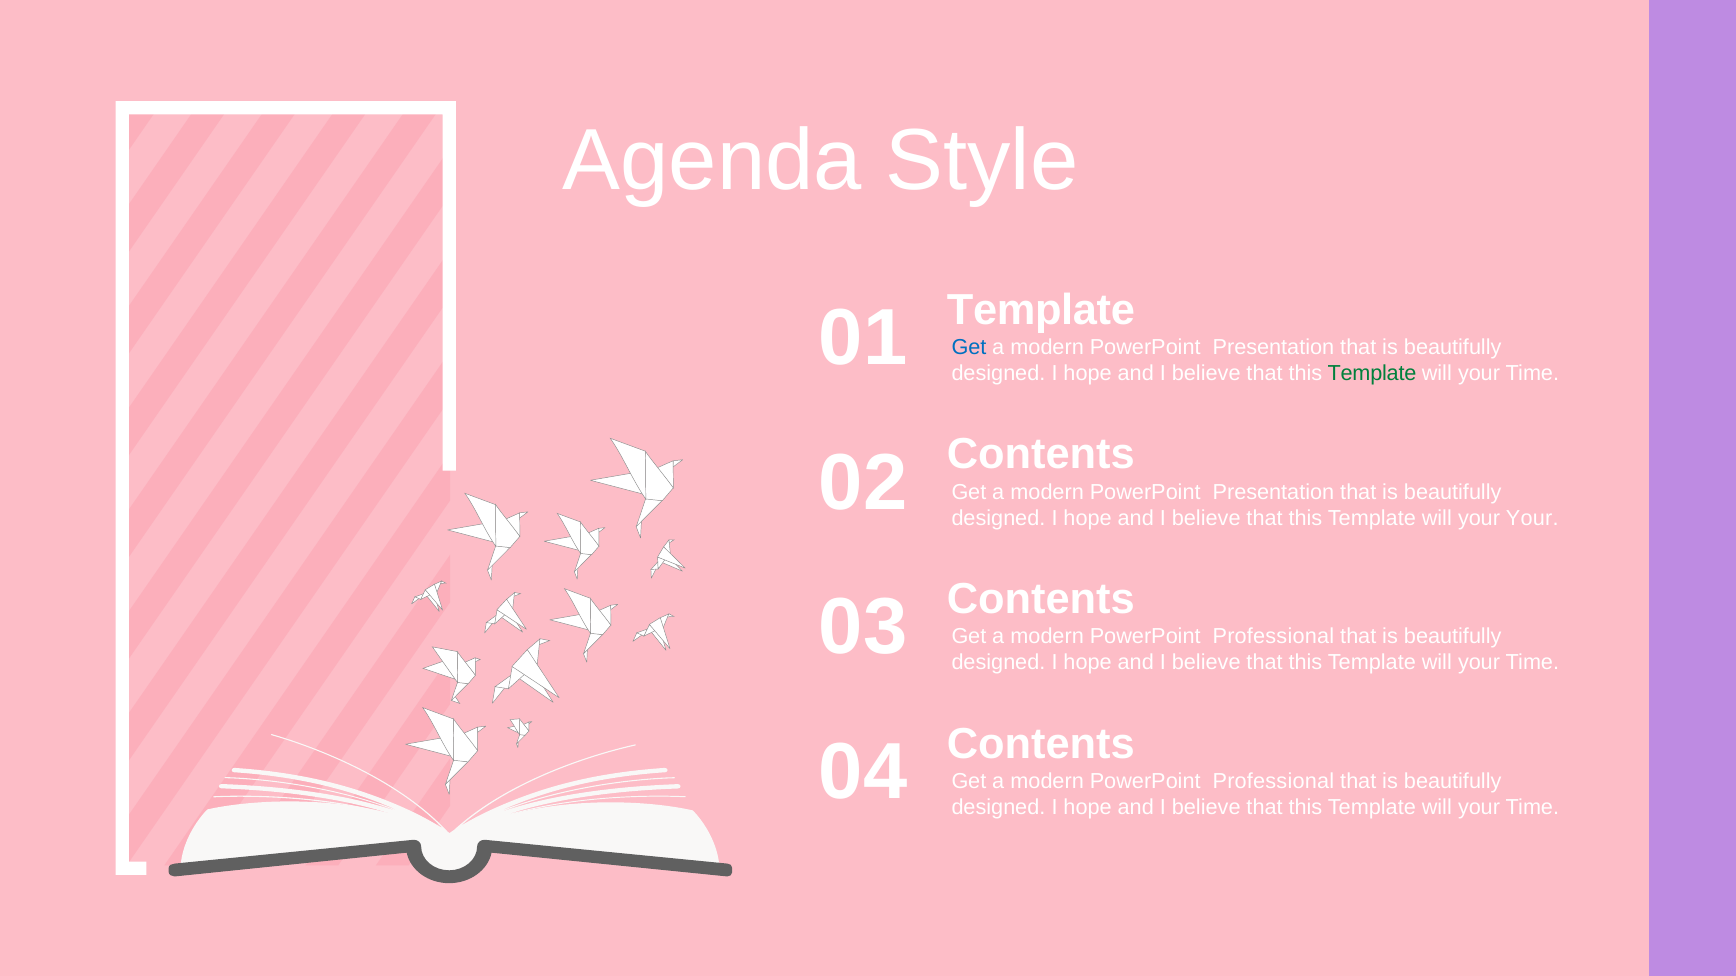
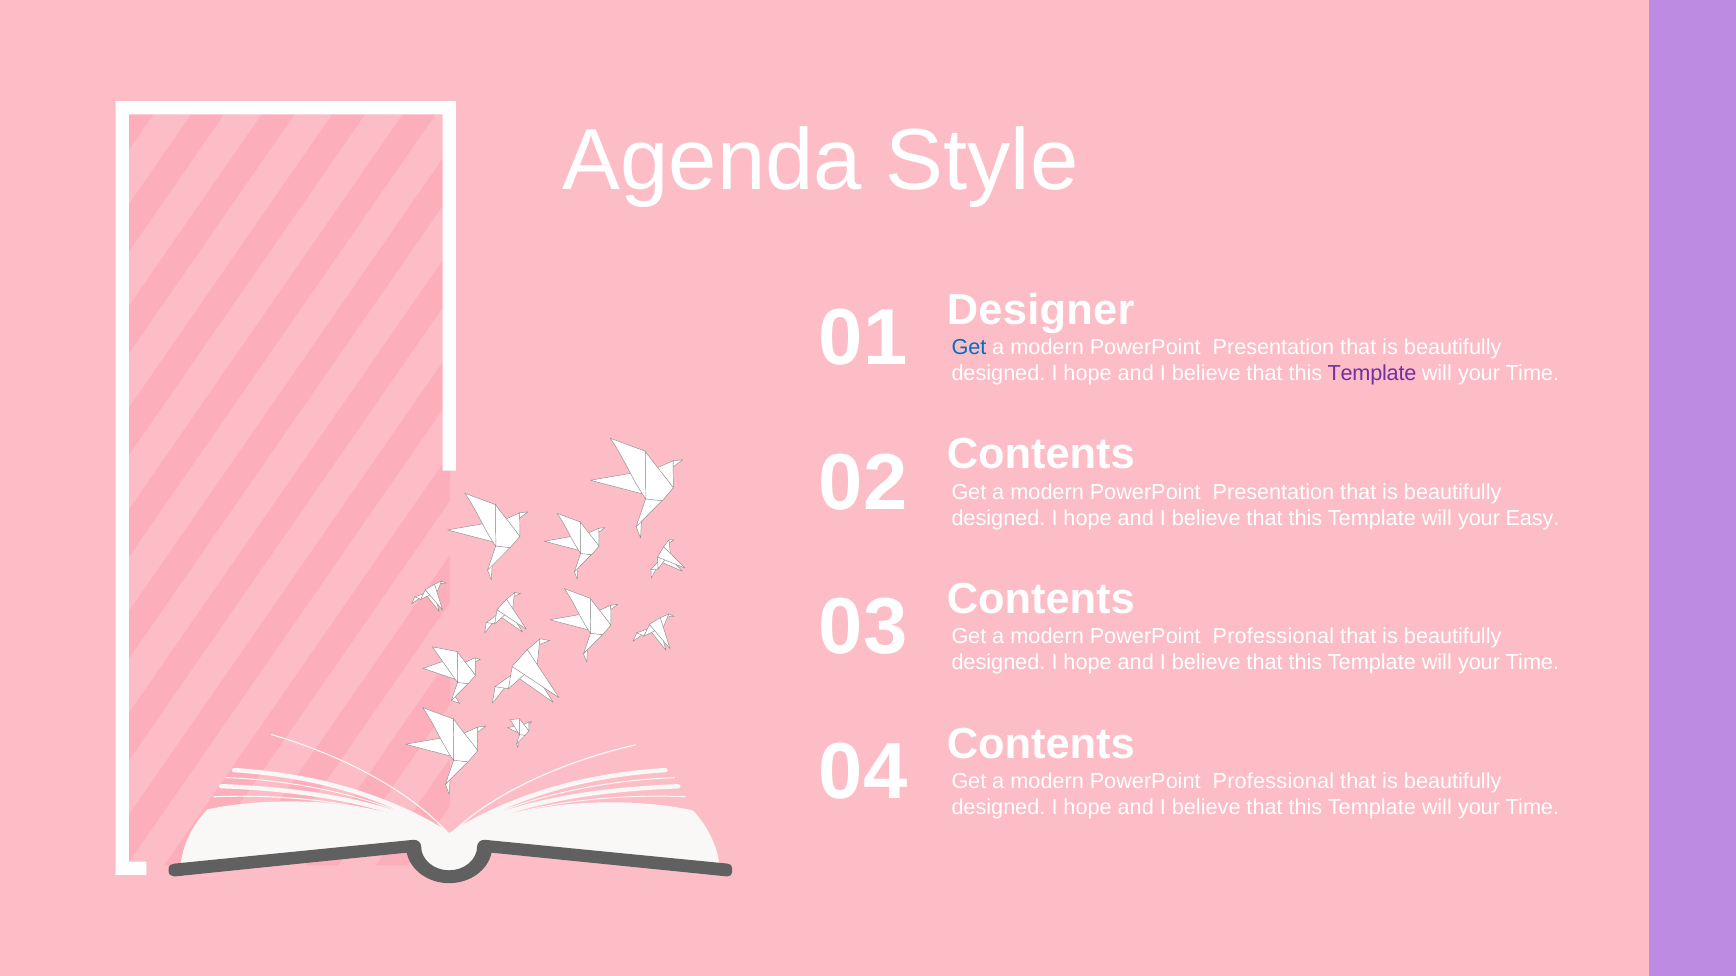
Template: Template -> Designer (1041, 310)
Template colour: green -> purple (1372, 374)
your Your: Your -> Easy (1532, 518)
